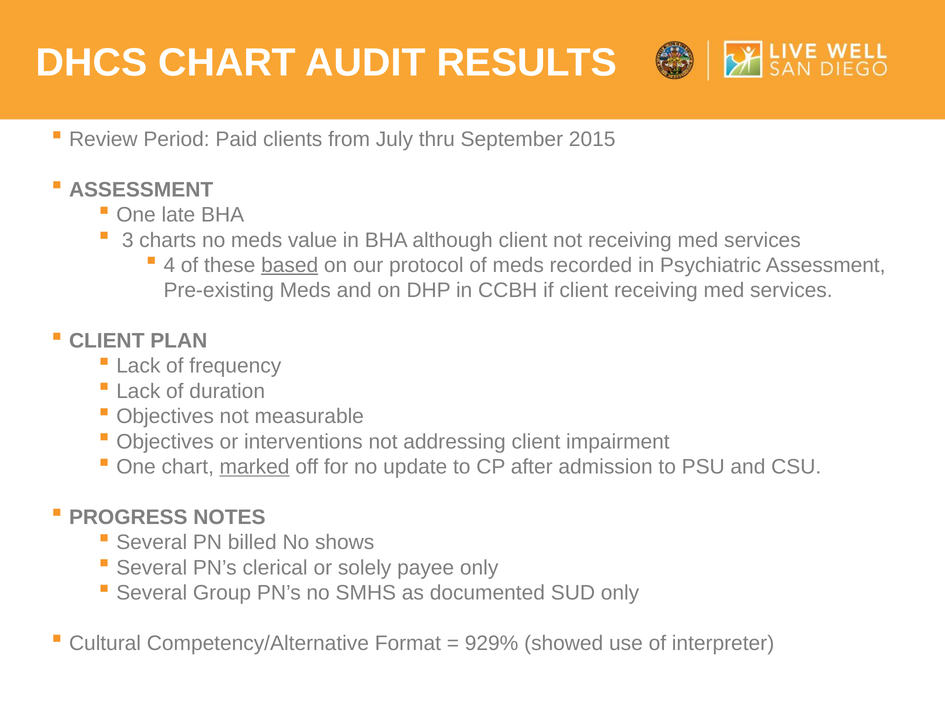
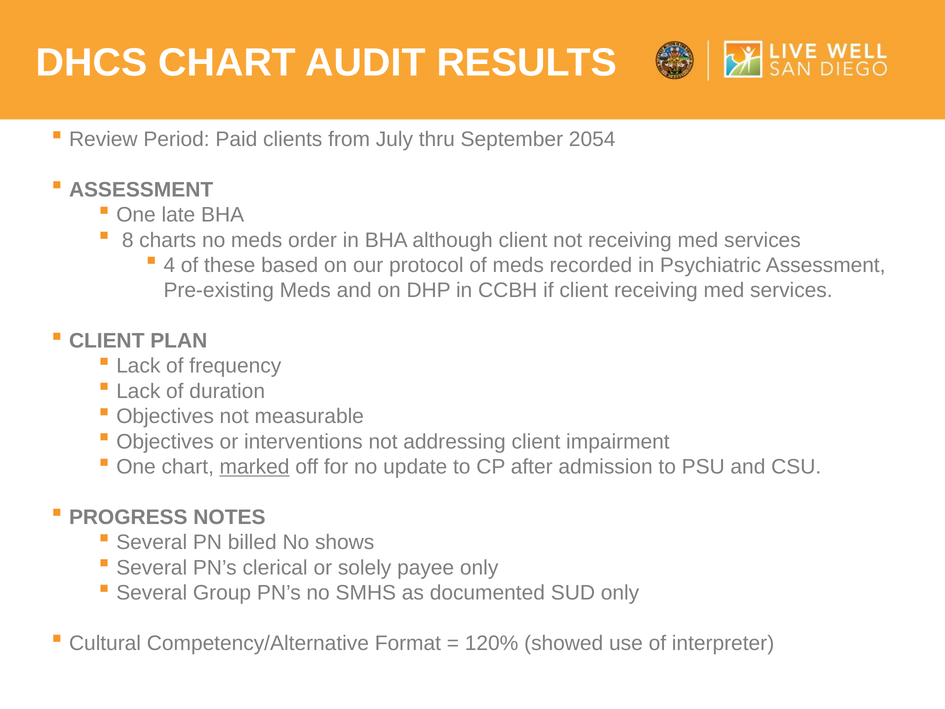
2015: 2015 -> 2054 (592, 139)
3: 3 -> 8 (128, 240)
value: value -> order (313, 240)
based underline: present -> none (290, 265)
929%: 929% -> 120% (492, 643)
